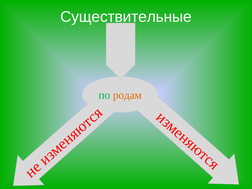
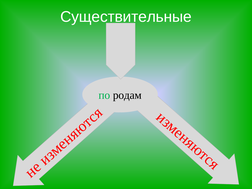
родам colour: orange -> black (127, 95)
